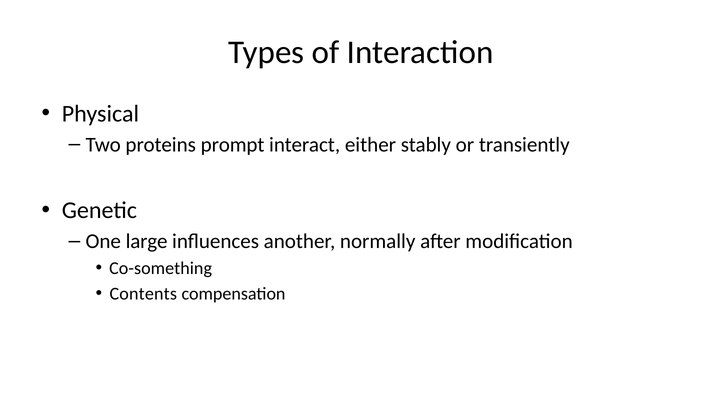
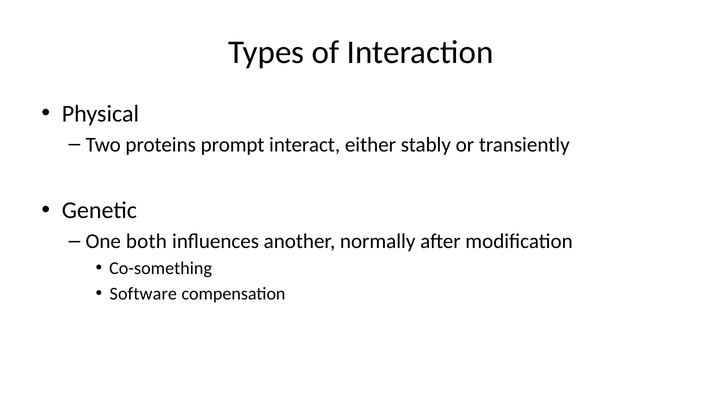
large: large -> both (146, 242)
Contents: Contents -> Software (143, 294)
